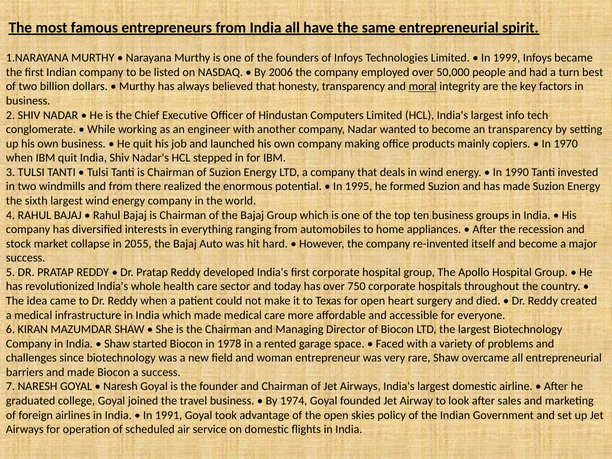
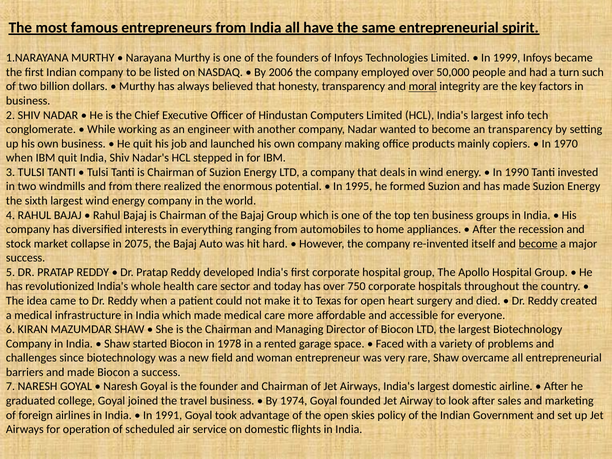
best: best -> such (593, 72)
2055: 2055 -> 2075 (138, 244)
become underline: none -> present (538, 244)
